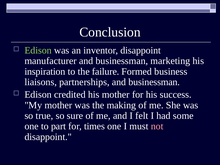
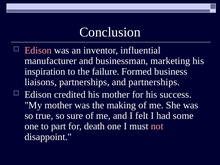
Edison colour: light green -> pink (38, 50)
inventor disappoint: disappoint -> influential (141, 50)
partnerships and businessman: businessman -> partnerships (154, 82)
times: times -> death (94, 126)
